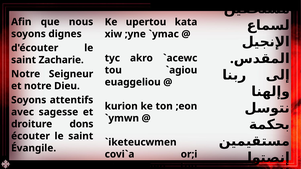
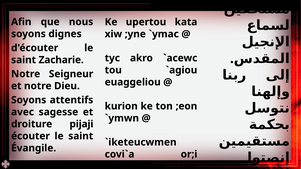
dons: dons -> pijaji (81, 124)
